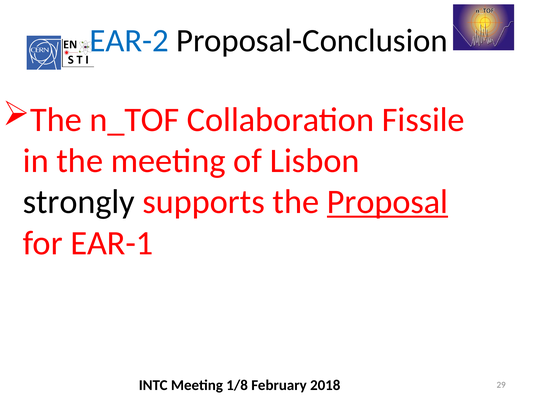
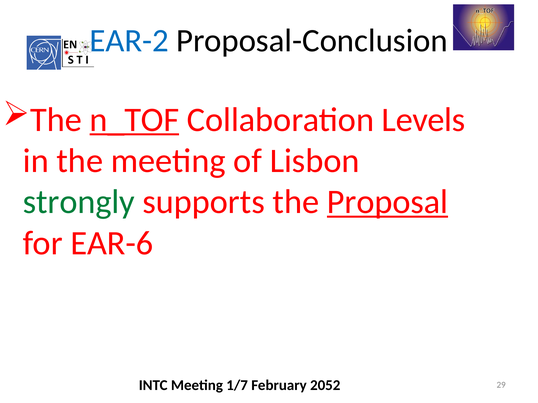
n_TOF underline: none -> present (134, 120)
Fissile: Fissile -> Levels (423, 120)
strongly colour: black -> green (79, 202)
EAR-1: EAR-1 -> EAR-6 (112, 243)
1/8: 1/8 -> 1/7 (237, 386)
2018: 2018 -> 2052 (325, 386)
